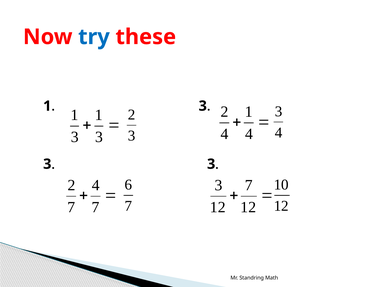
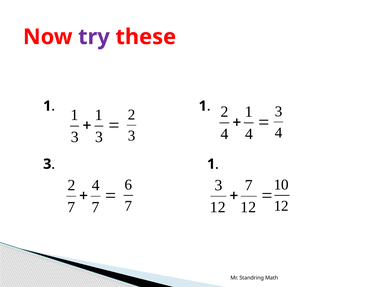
try colour: blue -> purple (94, 37)
3: 3 -> 1 (203, 106)
3: 3 -> 1 (211, 164)
